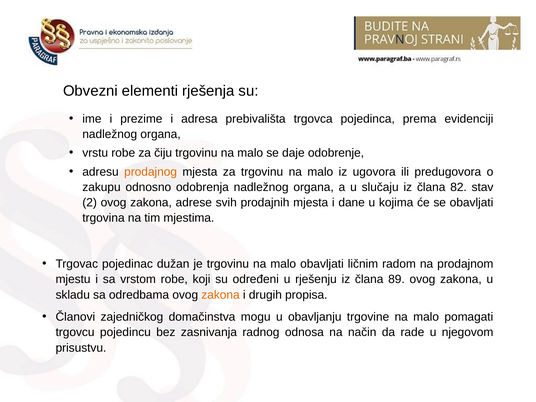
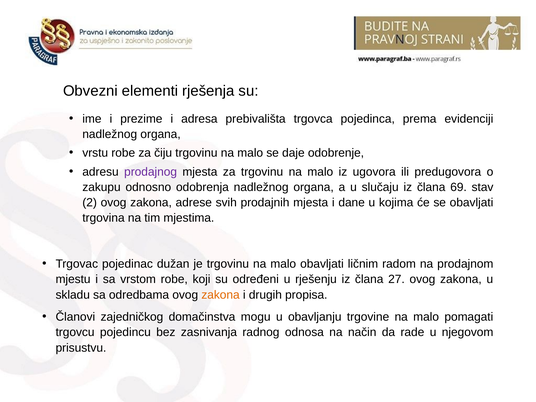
prodajnog colour: orange -> purple (151, 172)
82: 82 -> 69 (459, 187)
89: 89 -> 27 (396, 279)
